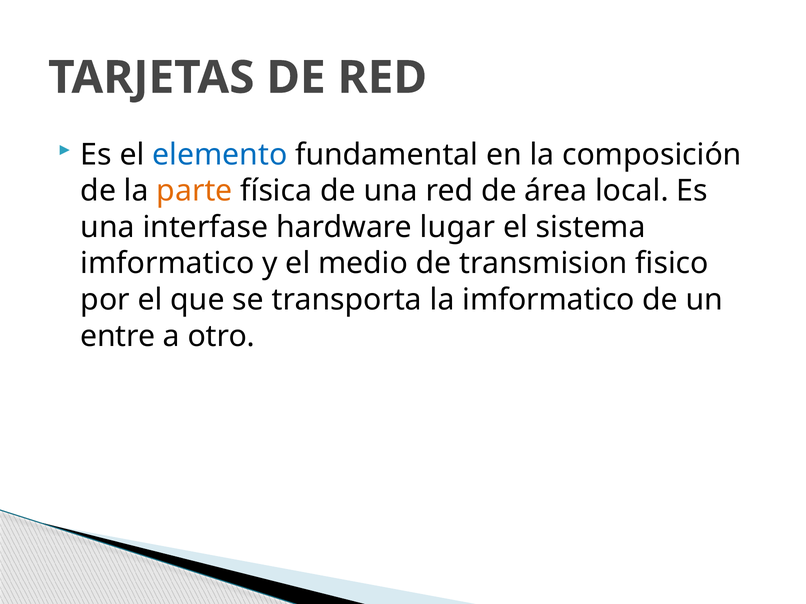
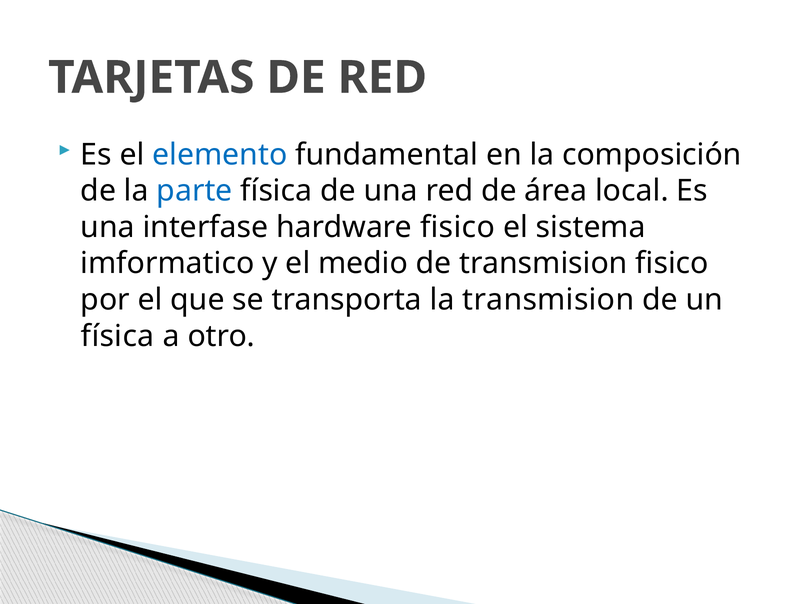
parte colour: orange -> blue (194, 191)
hardware lugar: lugar -> fisico (457, 227)
la imformatico: imformatico -> transmision (548, 300)
entre: entre -> física (118, 336)
